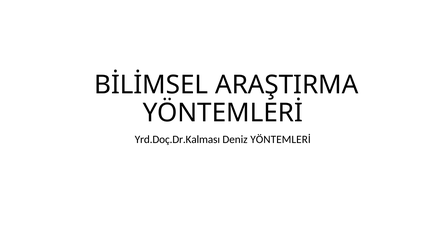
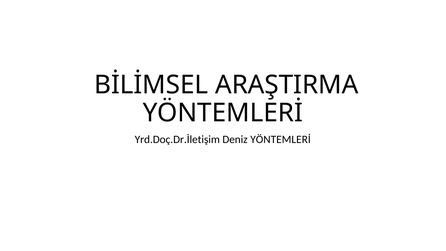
Yrd.Doç.Dr.Kalması: Yrd.Doç.Dr.Kalması -> Yrd.Doç.Dr.İletişim (177, 139)
